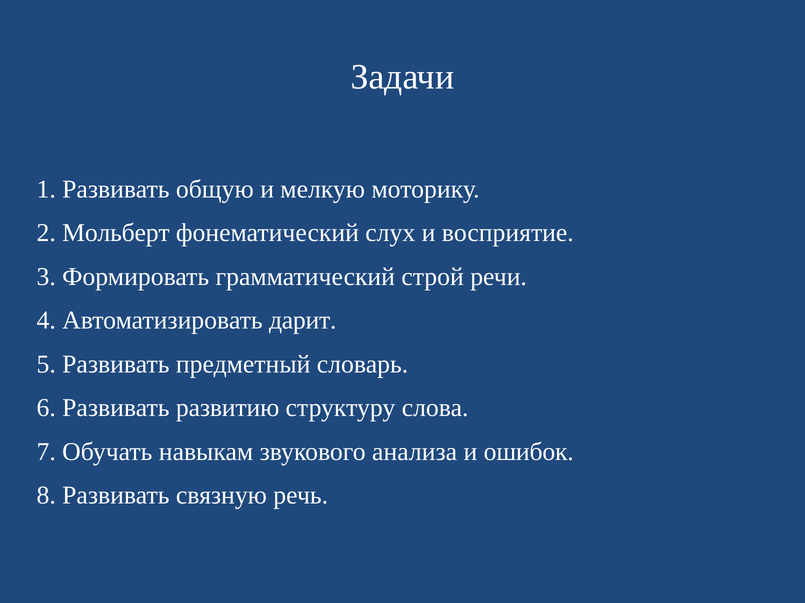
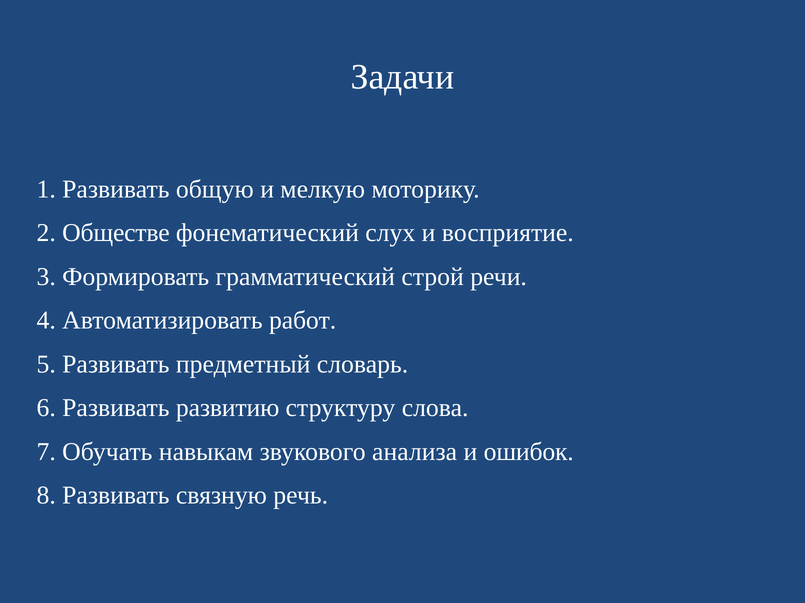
Мольберт: Мольберт -> Обществе (116, 233)
дарит: дарит -> работ (303, 321)
